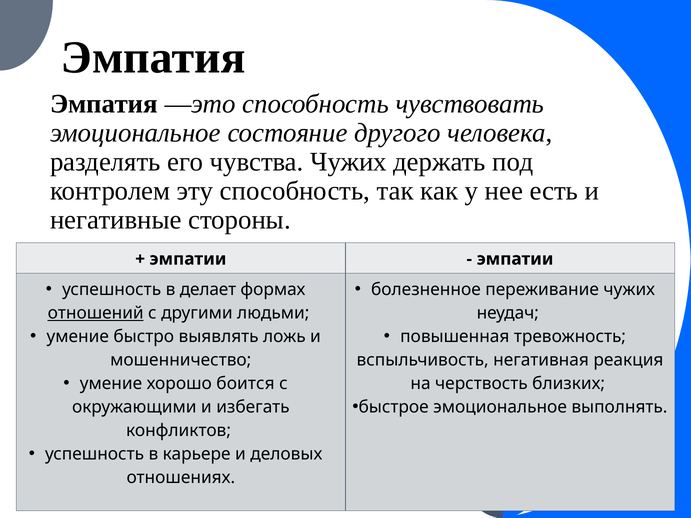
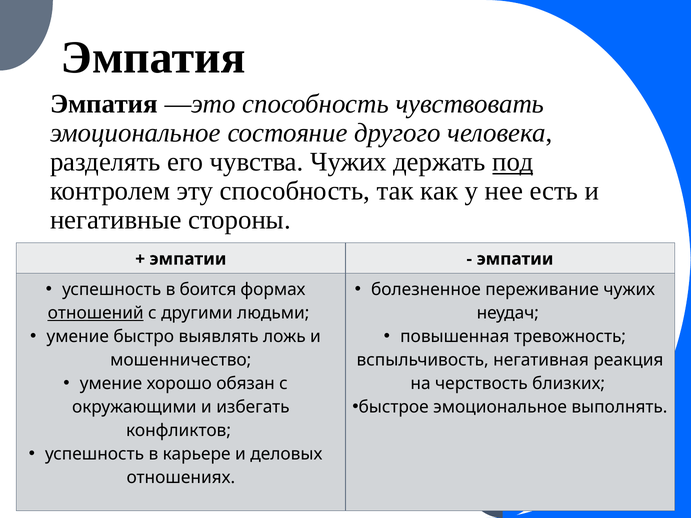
под underline: none -> present (513, 162)
делает: делает -> боится (208, 290)
боится: боится -> обязан (246, 384)
